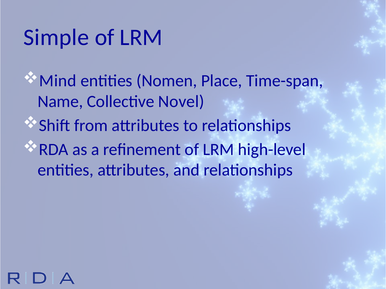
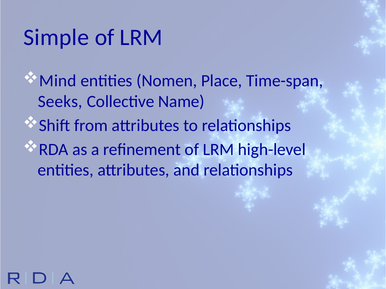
Name: Name -> Seeks (60, 102)
Novel: Novel -> Name (181, 102)
